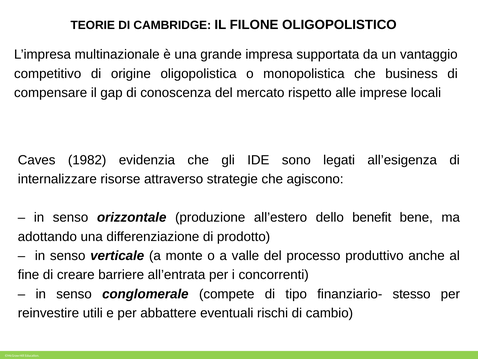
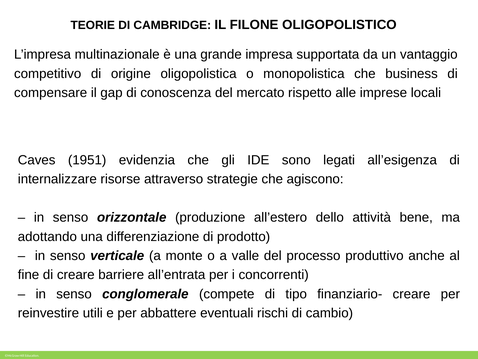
1982: 1982 -> 1951 (87, 160)
benefit: benefit -> attività (372, 217)
finanziario- stesso: stesso -> creare (412, 294)
